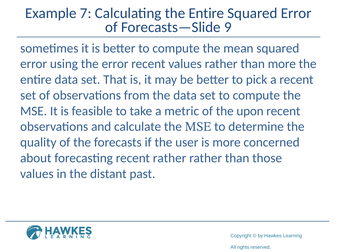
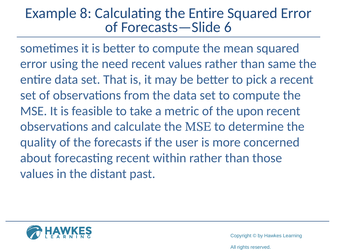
7: 7 -> 8 (86, 13)
9: 9 -> 6 (228, 27)
the error: error -> need (115, 64)
than more: more -> same (282, 64)
recent rather: rather -> within (170, 159)
